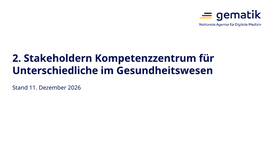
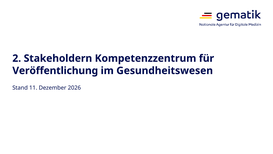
Unterschiedliche: Unterschiedliche -> Veröffentlichung (55, 70)
